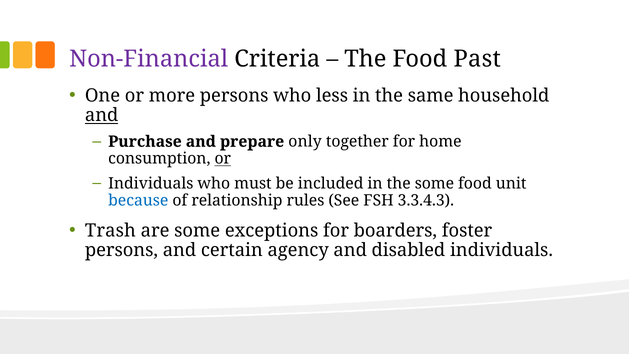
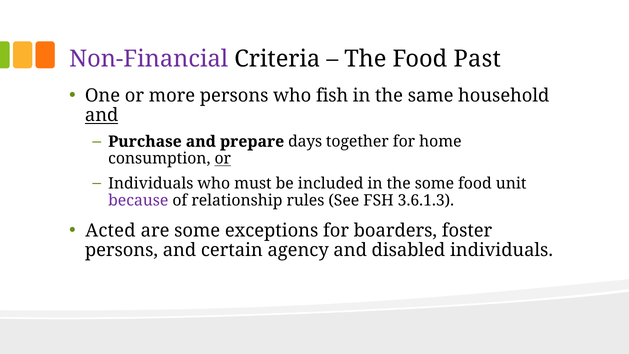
less: less -> fish (332, 95)
only: only -> days (305, 142)
because colour: blue -> purple (138, 200)
3.3.4.3: 3.3.4.3 -> 3.6.1.3 (426, 200)
Trash: Trash -> Acted (110, 230)
